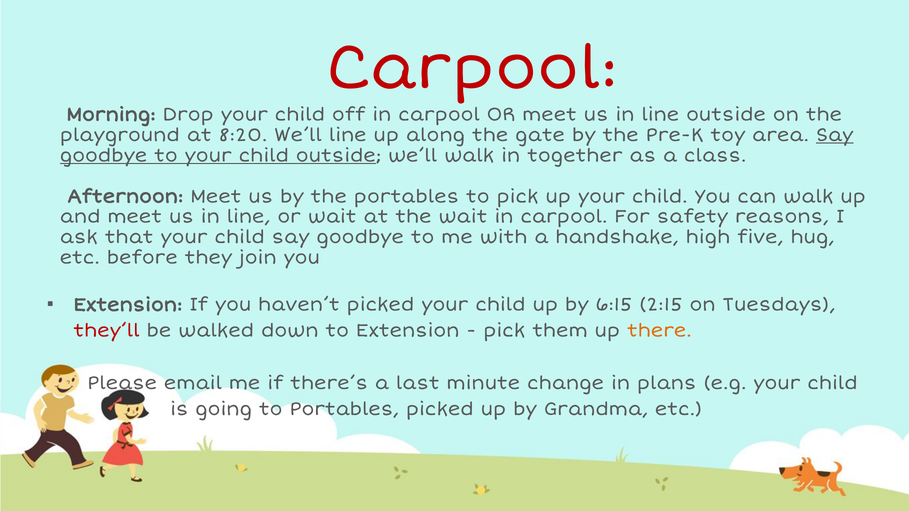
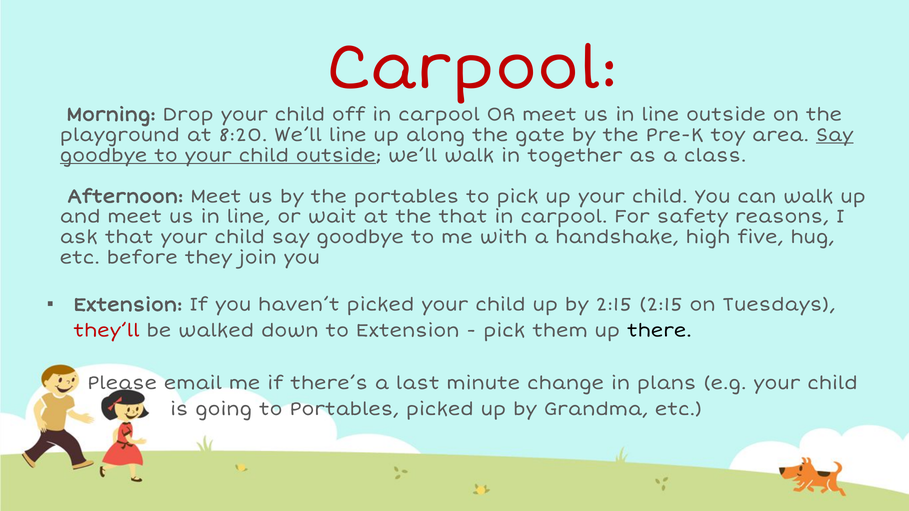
the wait: wait -> that (463, 217)
by 6:15: 6:15 -> 2:15 (614, 305)
there colour: orange -> black (659, 331)
